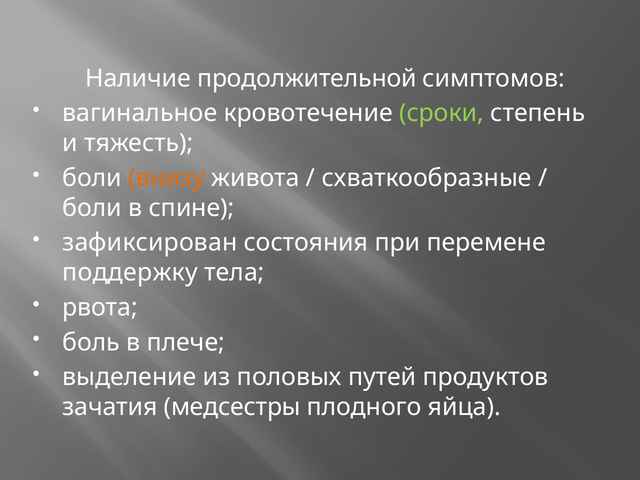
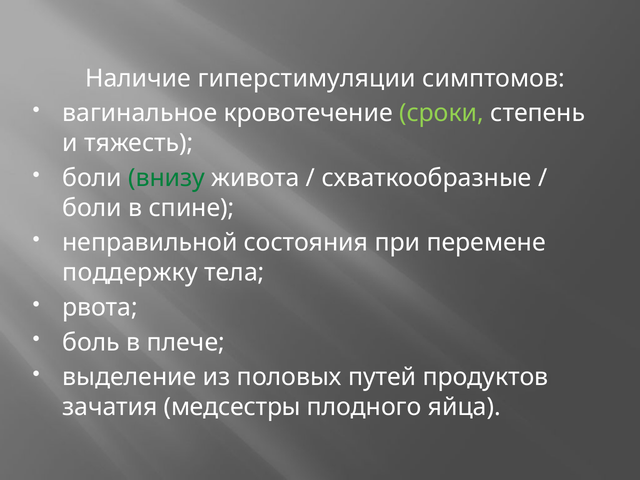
продолжительной: продолжительной -> гиперстимуляции (307, 78)
внизу colour: orange -> green (167, 178)
зафиксирован: зафиксирован -> неправильной (150, 243)
